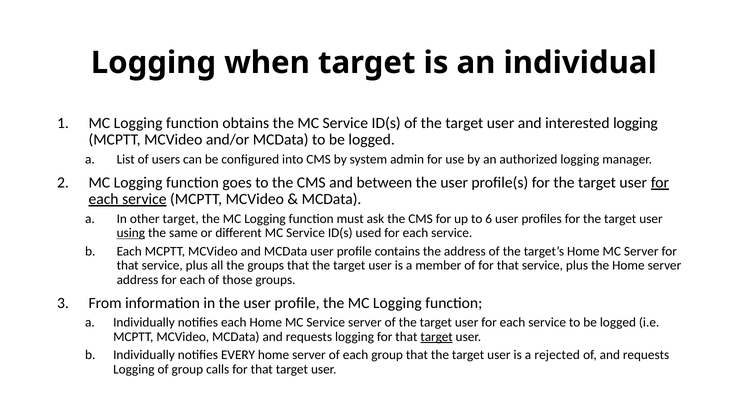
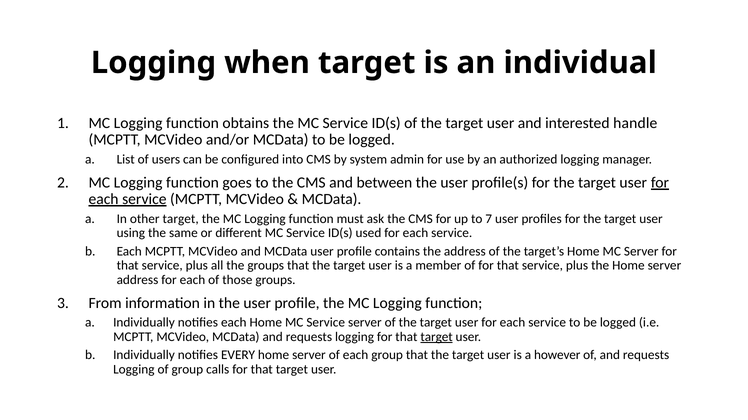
interested logging: logging -> handle (635, 123)
6: 6 -> 7 (489, 219)
using underline: present -> none (131, 233)
rejected: rejected -> however (557, 356)
